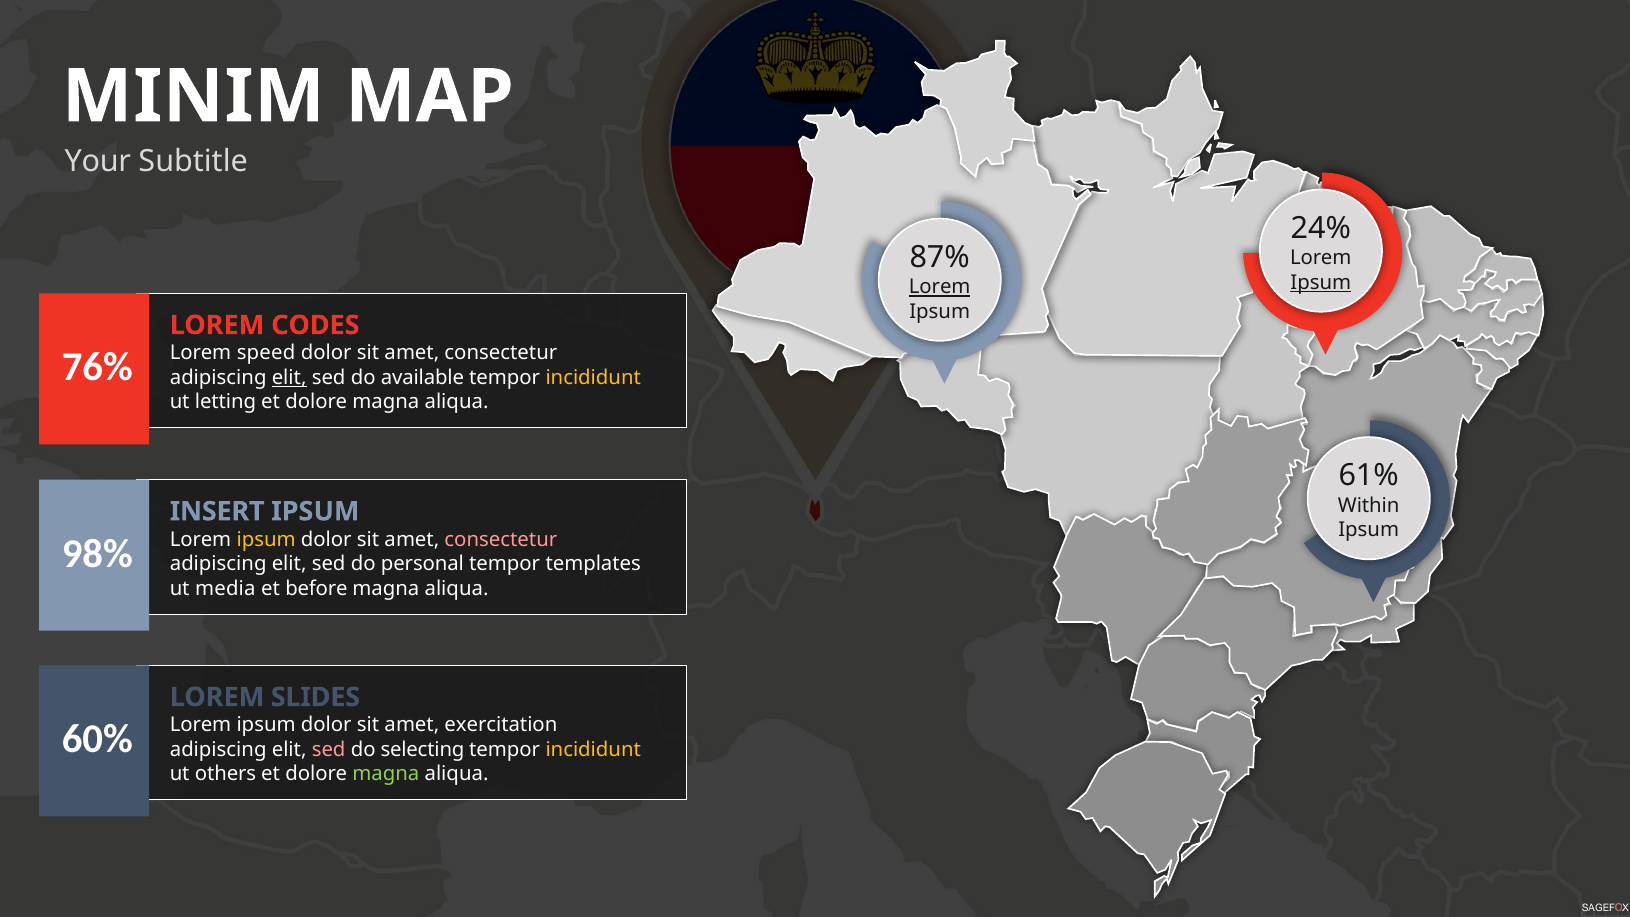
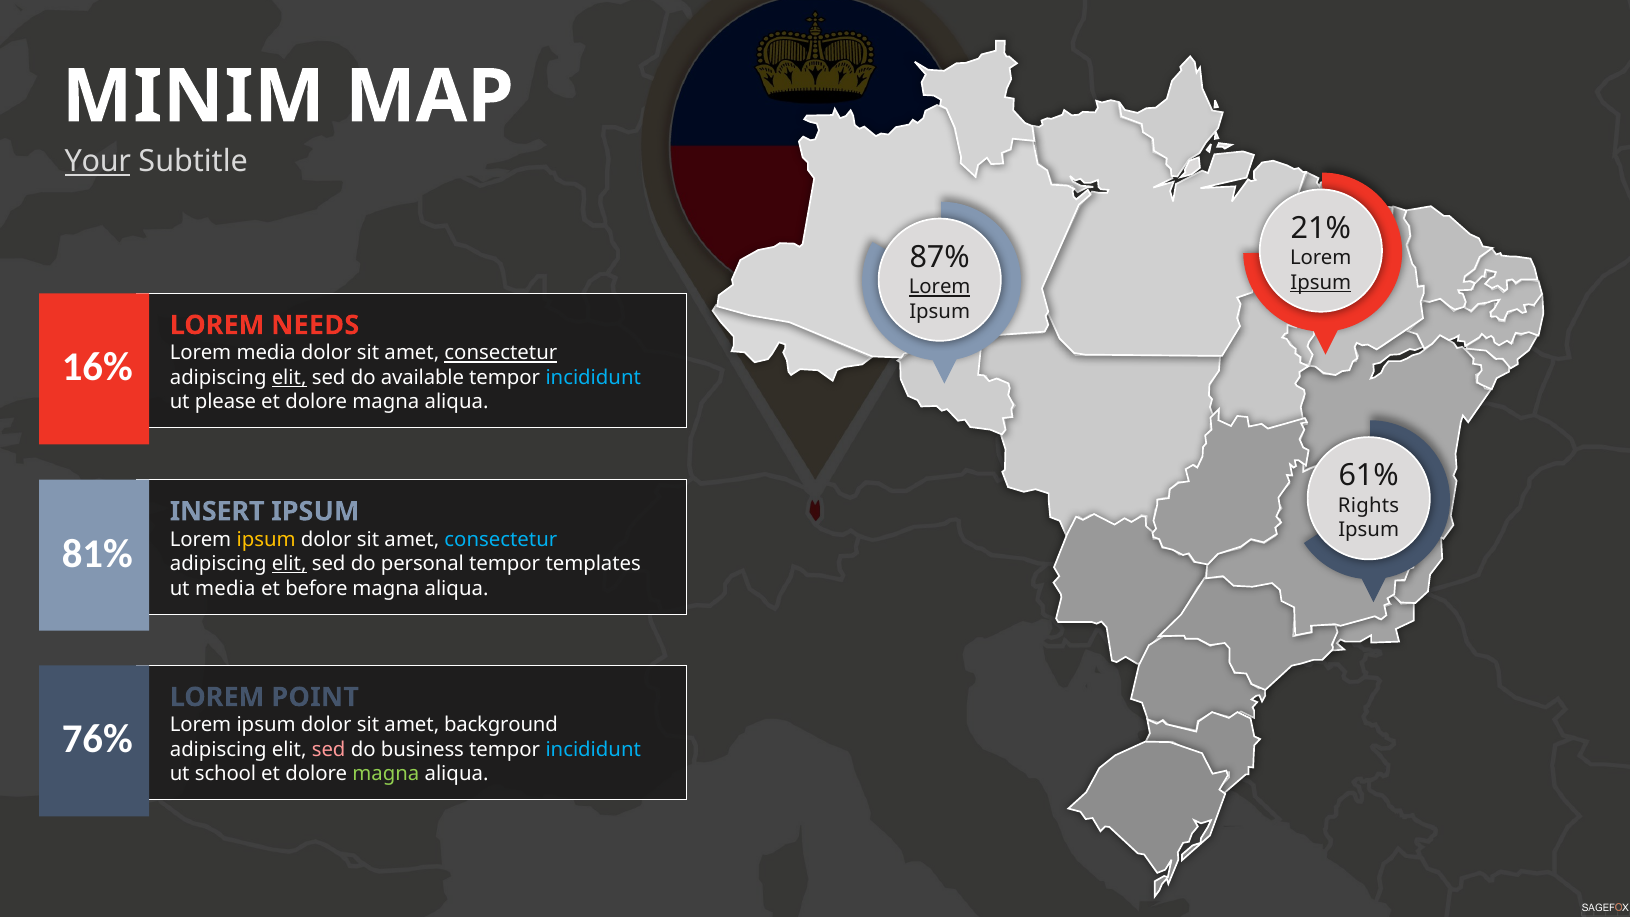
Your underline: none -> present (98, 162)
24%: 24% -> 21% (1321, 228)
CODES: CODES -> NEEDS (315, 325)
Lorem speed: speed -> media (266, 353)
consectetur underline: none -> present (501, 353)
76%: 76% -> 16% (97, 367)
incididunt colour: yellow -> light blue (593, 378)
letting: letting -> please (226, 402)
Within: Within -> Rights (1369, 506)
consectetur colour: pink -> light blue (501, 539)
98%: 98% -> 81% (97, 554)
elit underline: none -> present (289, 564)
SLIDES: SLIDES -> POINT (315, 697)
exercitation: exercitation -> background (501, 725)
60%: 60% -> 76% (97, 739)
selecting: selecting -> business (422, 750)
incididunt colour: yellow -> light blue (593, 750)
others: others -> school (226, 774)
